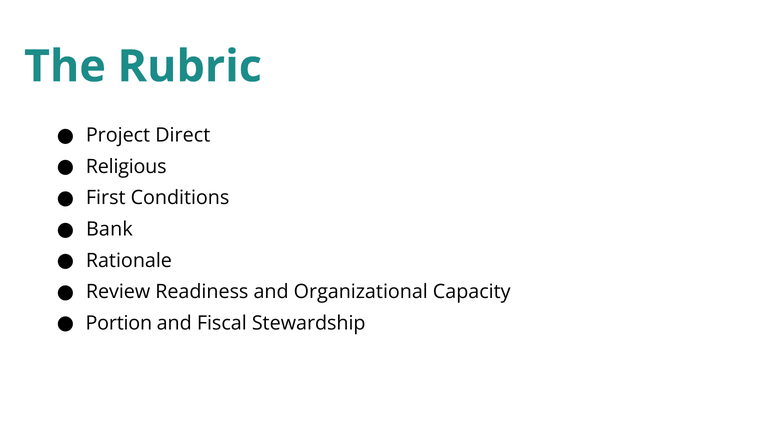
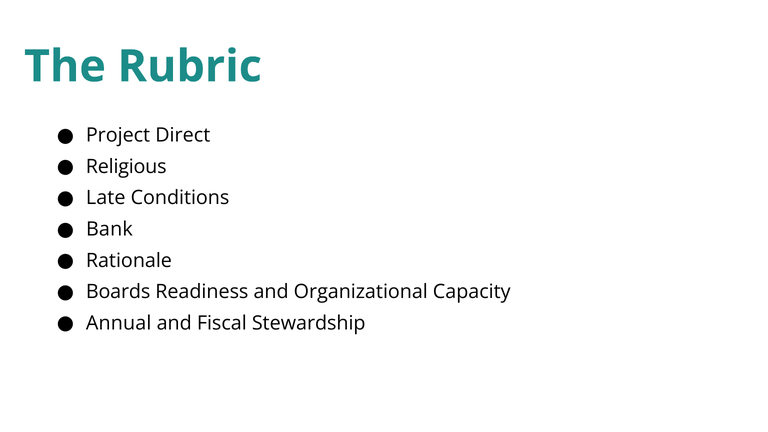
First: First -> Late (106, 198)
Review: Review -> Boards (118, 292)
Portion: Portion -> Annual (119, 323)
